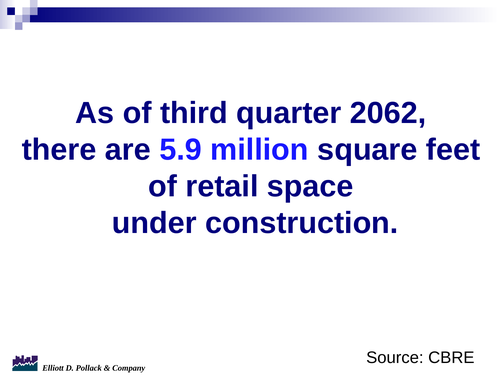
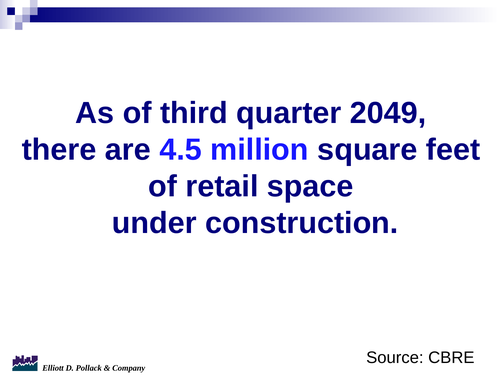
2062: 2062 -> 2049 (388, 113)
5.9: 5.9 -> 4.5 (181, 150)
